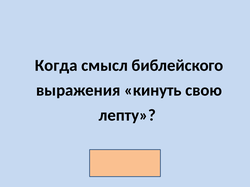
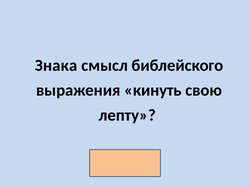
Когда: Когда -> Знака (56, 66)
